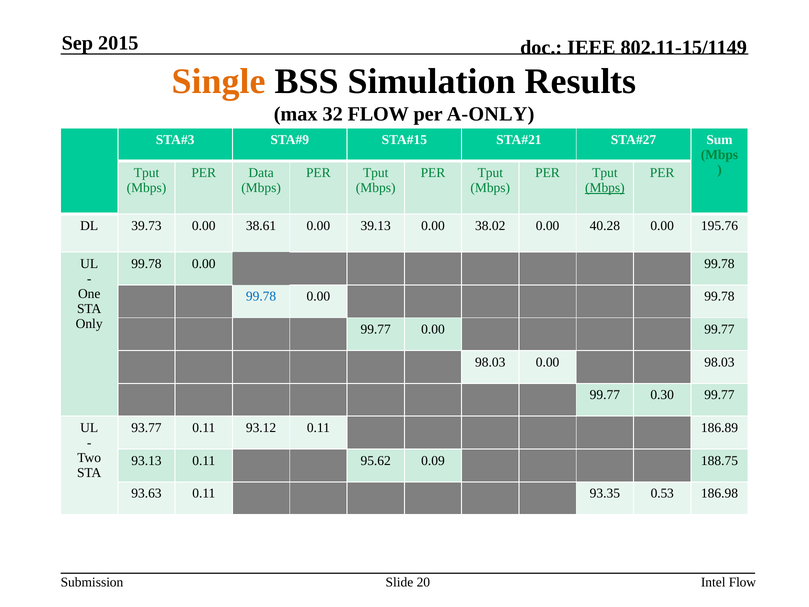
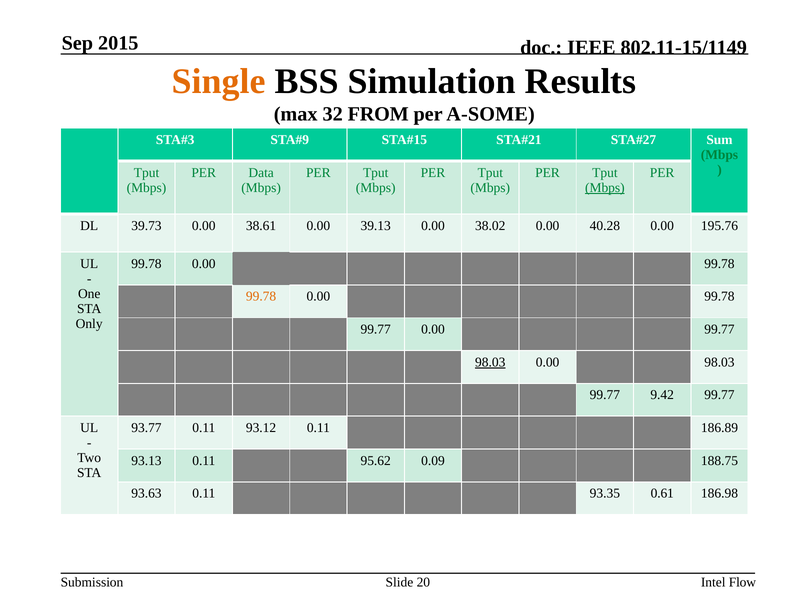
32 FLOW: FLOW -> FROM (378, 114)
A-ONLY: A-ONLY -> A-SOME (491, 114)
99.78 colour: blue -> orange (261, 296)
98.03 underline: none -> present (490, 362)
0.30: 0.30 -> 9.42 (662, 395)
0.53: 0.53 -> 0.61 (662, 493)
